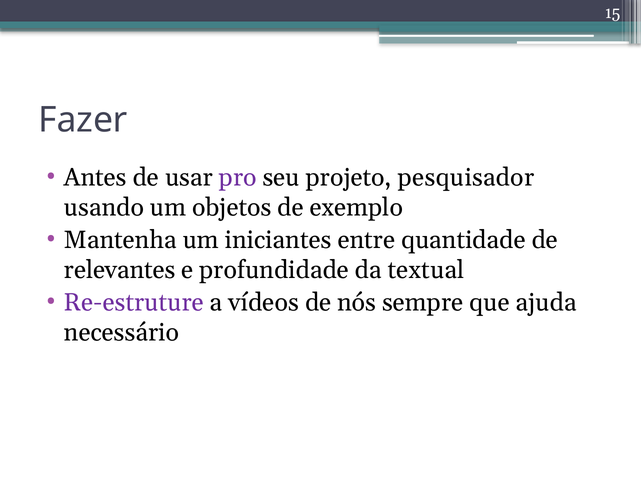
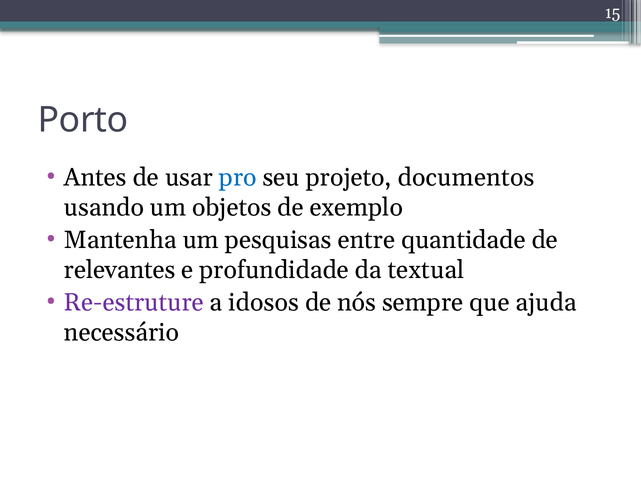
Fazer: Fazer -> Porto (83, 120)
pro colour: purple -> blue (238, 178)
pesquisador: pesquisador -> documentos (466, 178)
iniciantes: iniciantes -> pesquisas (278, 240)
vídeos: vídeos -> idosos (264, 303)
